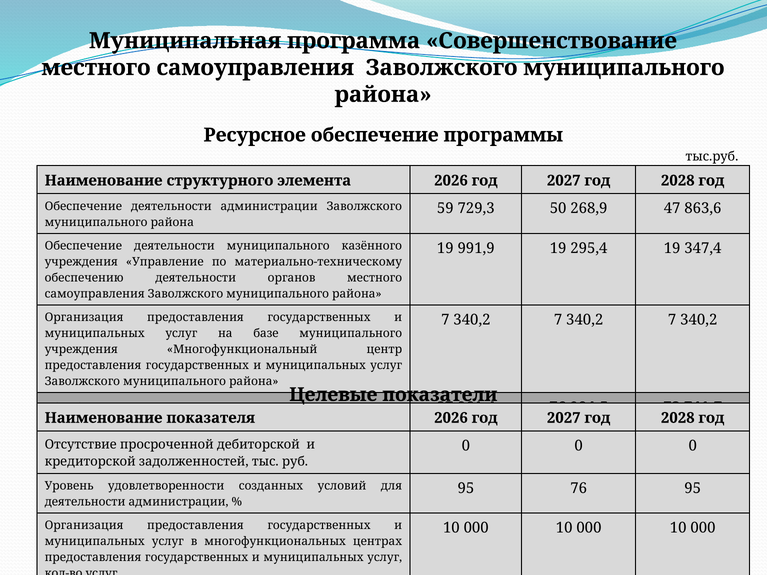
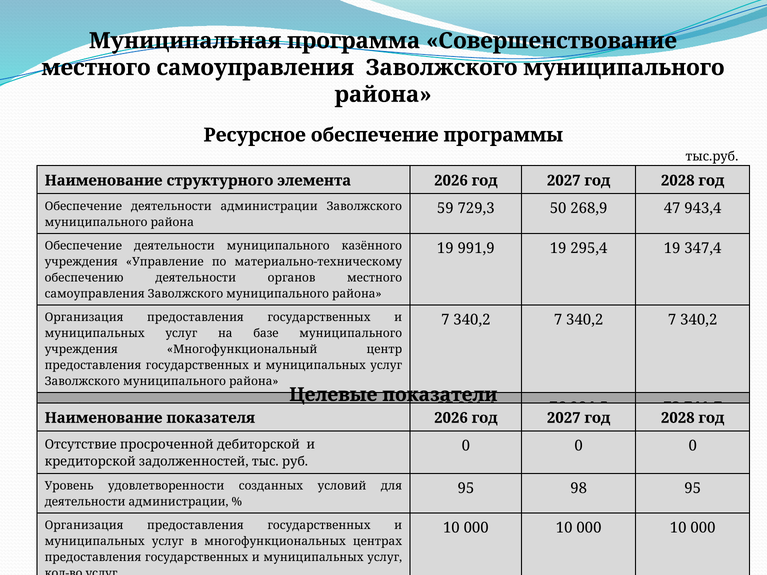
863,6: 863,6 -> 943,4 (703, 209)
95 76: 76 -> 98 (579, 489)
